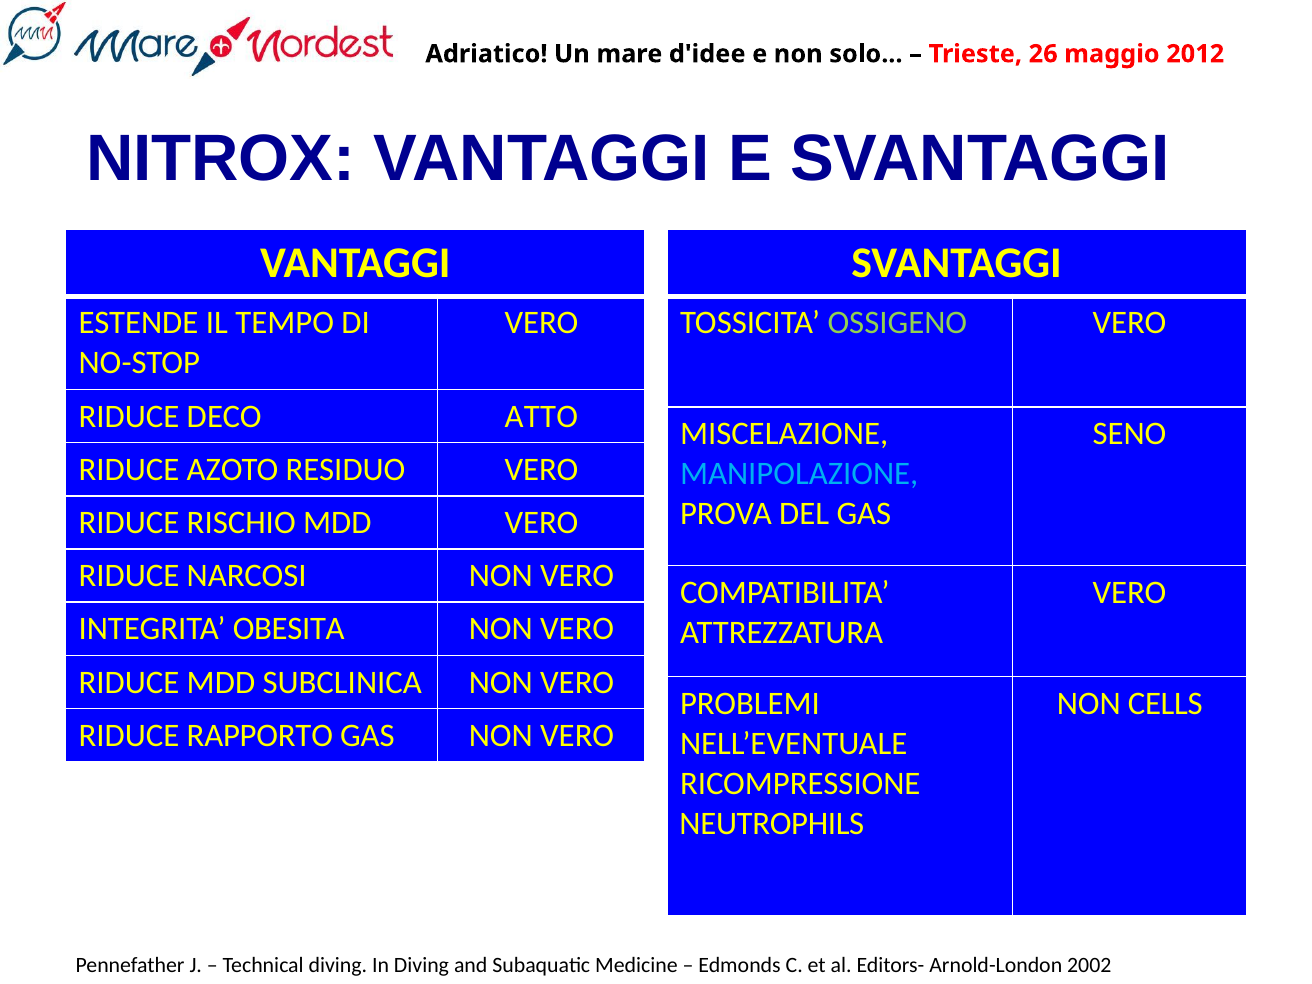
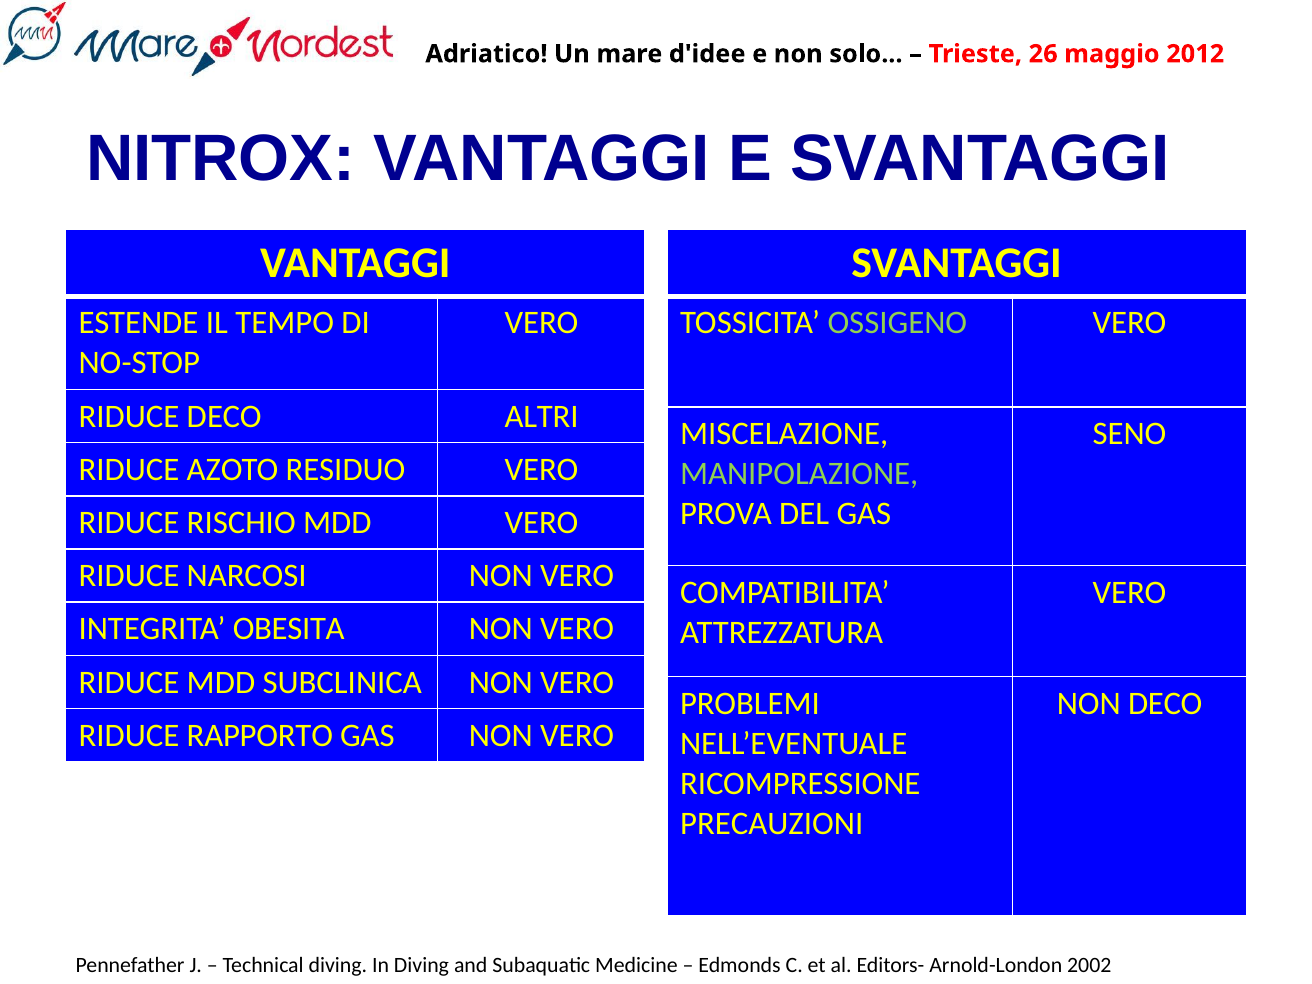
ATTO: ATTO -> ALTRI (542, 416)
MANIPOLAZIONE colour: light blue -> light green (799, 474)
NON CELLS: CELLS -> DECO (1165, 703)
NEUTROPHILS: NEUTROPHILS -> PRECAUZIONI (772, 823)
